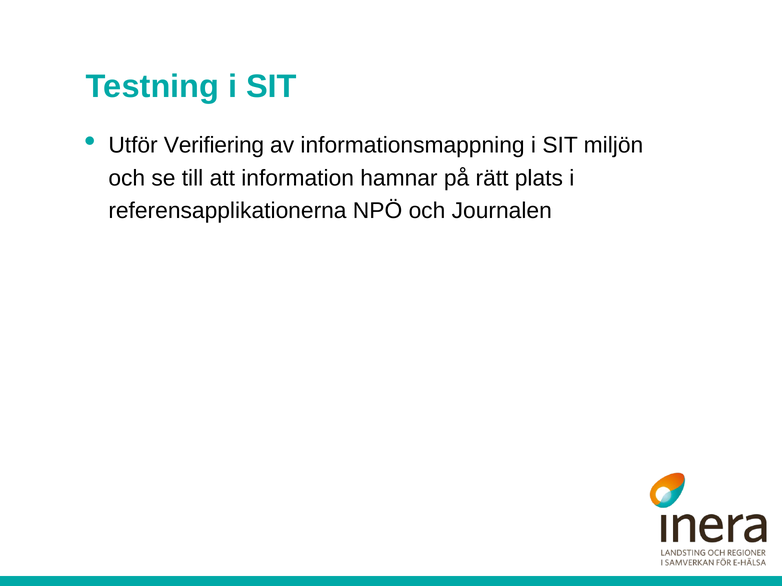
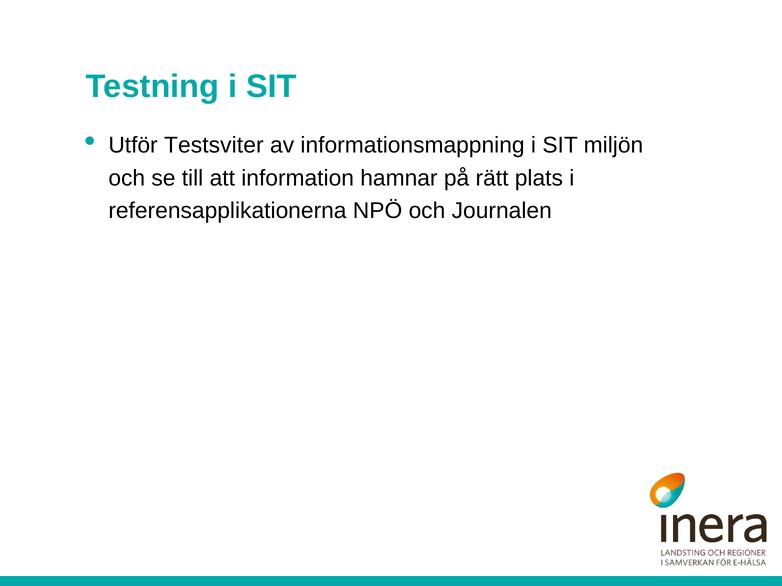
Verifiering: Verifiering -> Testsviter (214, 145)
